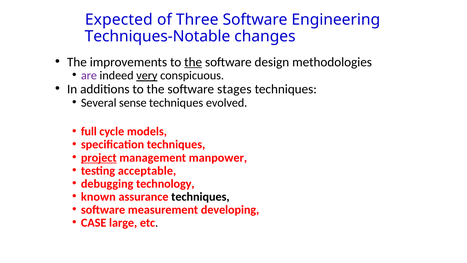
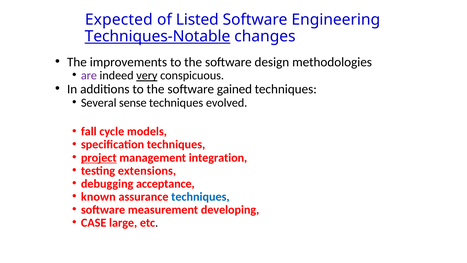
Three: Three -> Listed (197, 20)
Techniques-Notable underline: none -> present (158, 36)
the underline: present -> none (193, 62)
stages: stages -> gained (234, 89)
full: full -> fall (89, 131)
manpower: manpower -> integration (218, 157)
acceptable: acceptable -> extensions (147, 171)
technology: technology -> acceptance (165, 184)
techniques colour: black -> blue (200, 197)
